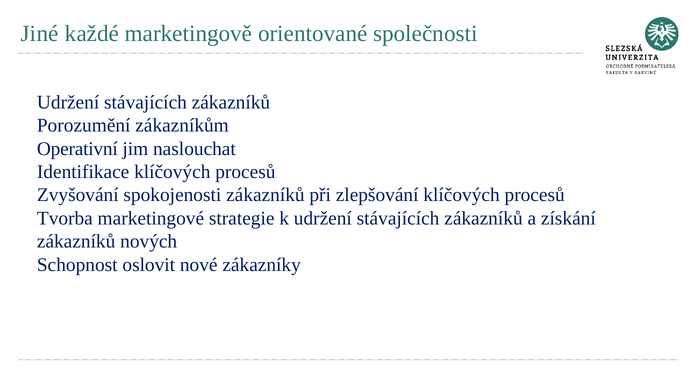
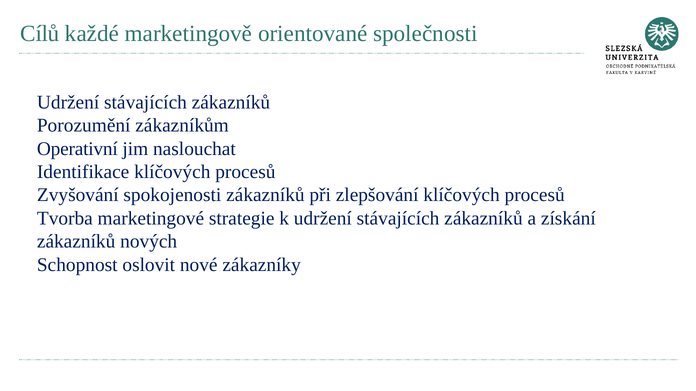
Jiné: Jiné -> Cílů (40, 34)
